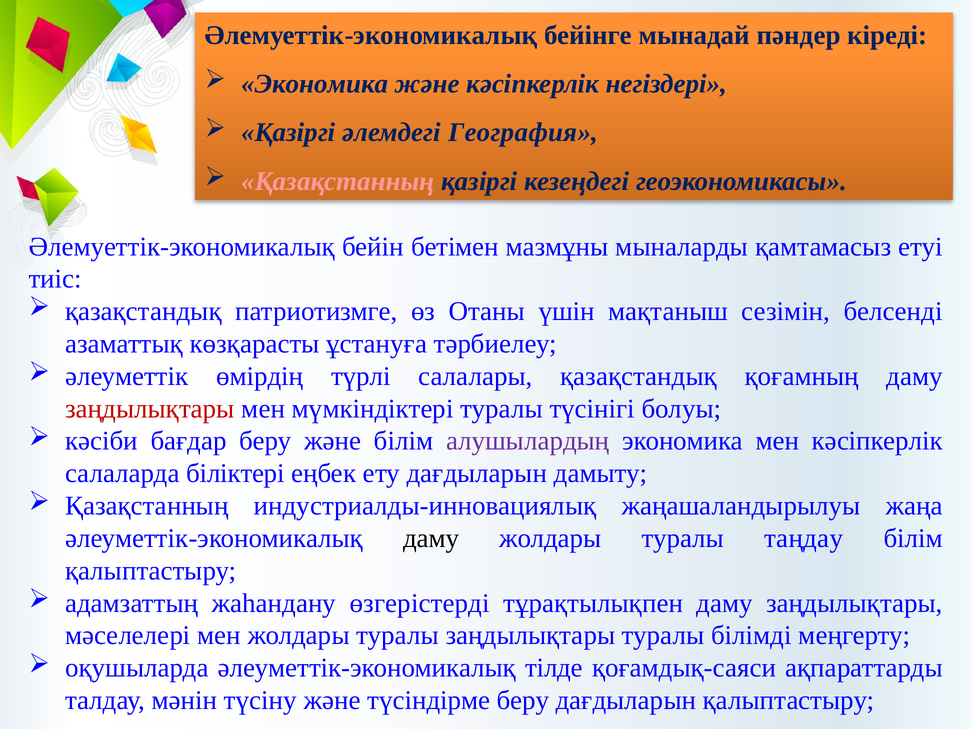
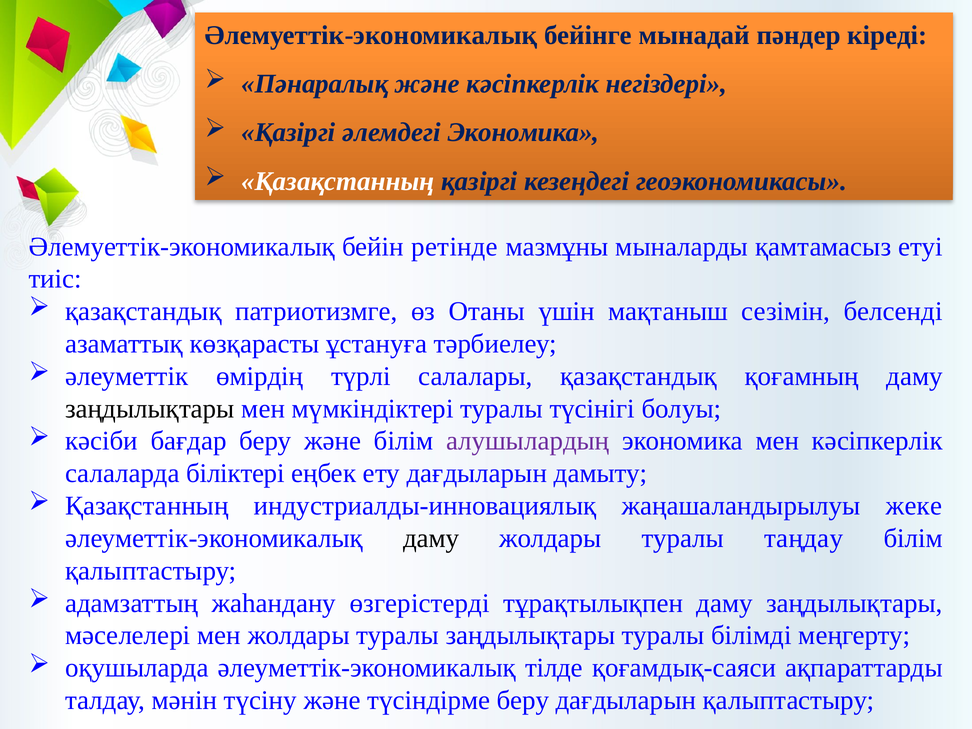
Экономика: Экономика -> Пәнаралық (315, 84)
әлемдегі География: География -> Экономика (523, 133)
Қазақстанның colour: pink -> white (338, 181)
бетімен: бетімен -> ретінде (455, 247)
заңдылықтары colour: red -> black (150, 409)
жаңа: жаңа -> жеке (914, 506)
